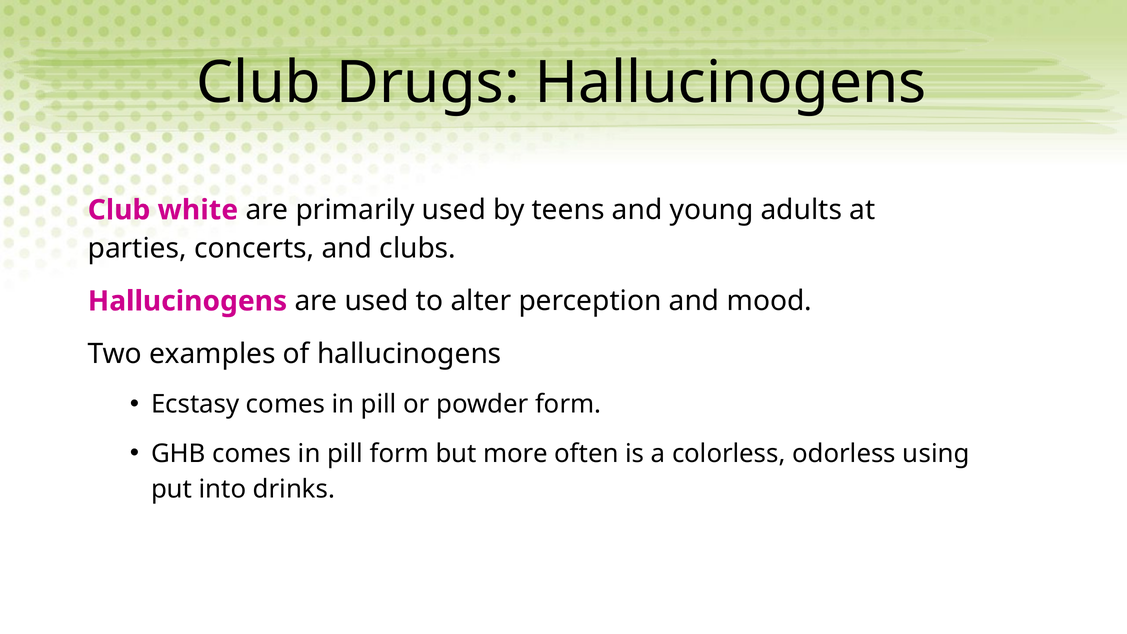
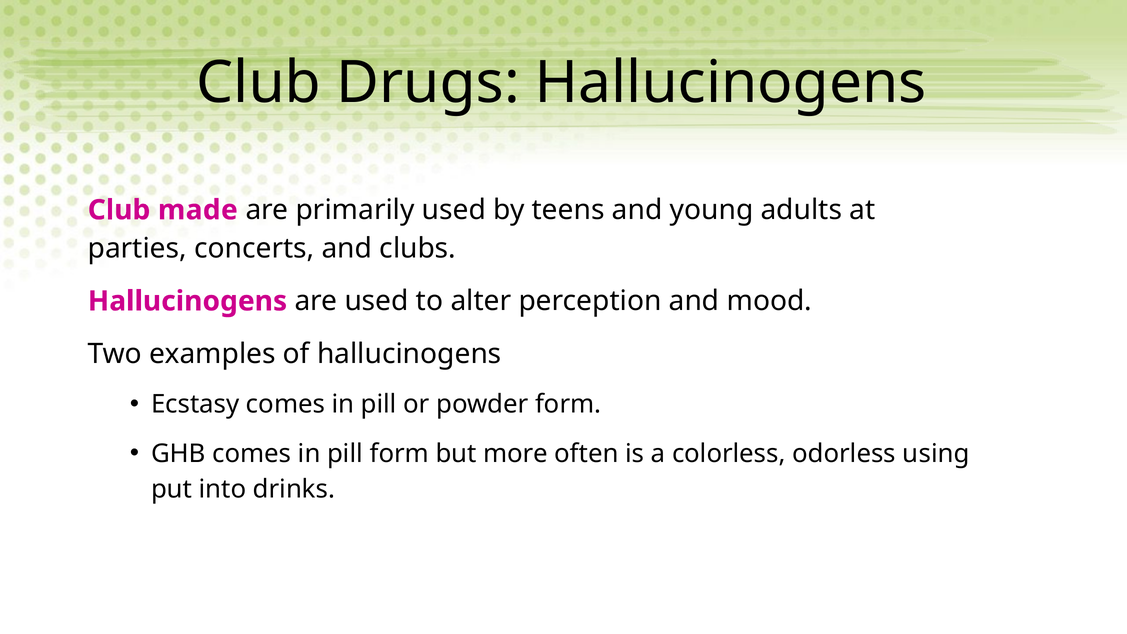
white: white -> made (198, 210)
